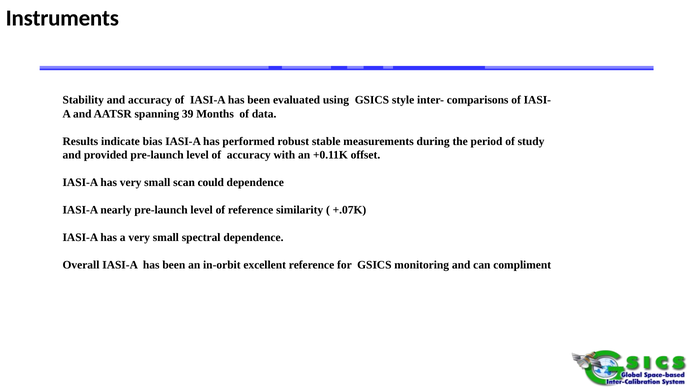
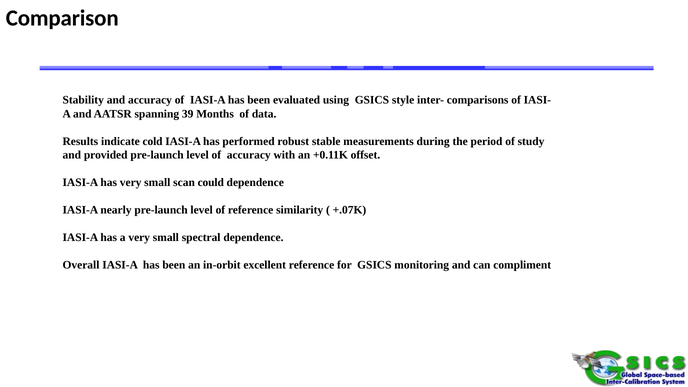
Instruments: Instruments -> Comparison (62, 18)
bias: bias -> cold (153, 141)
